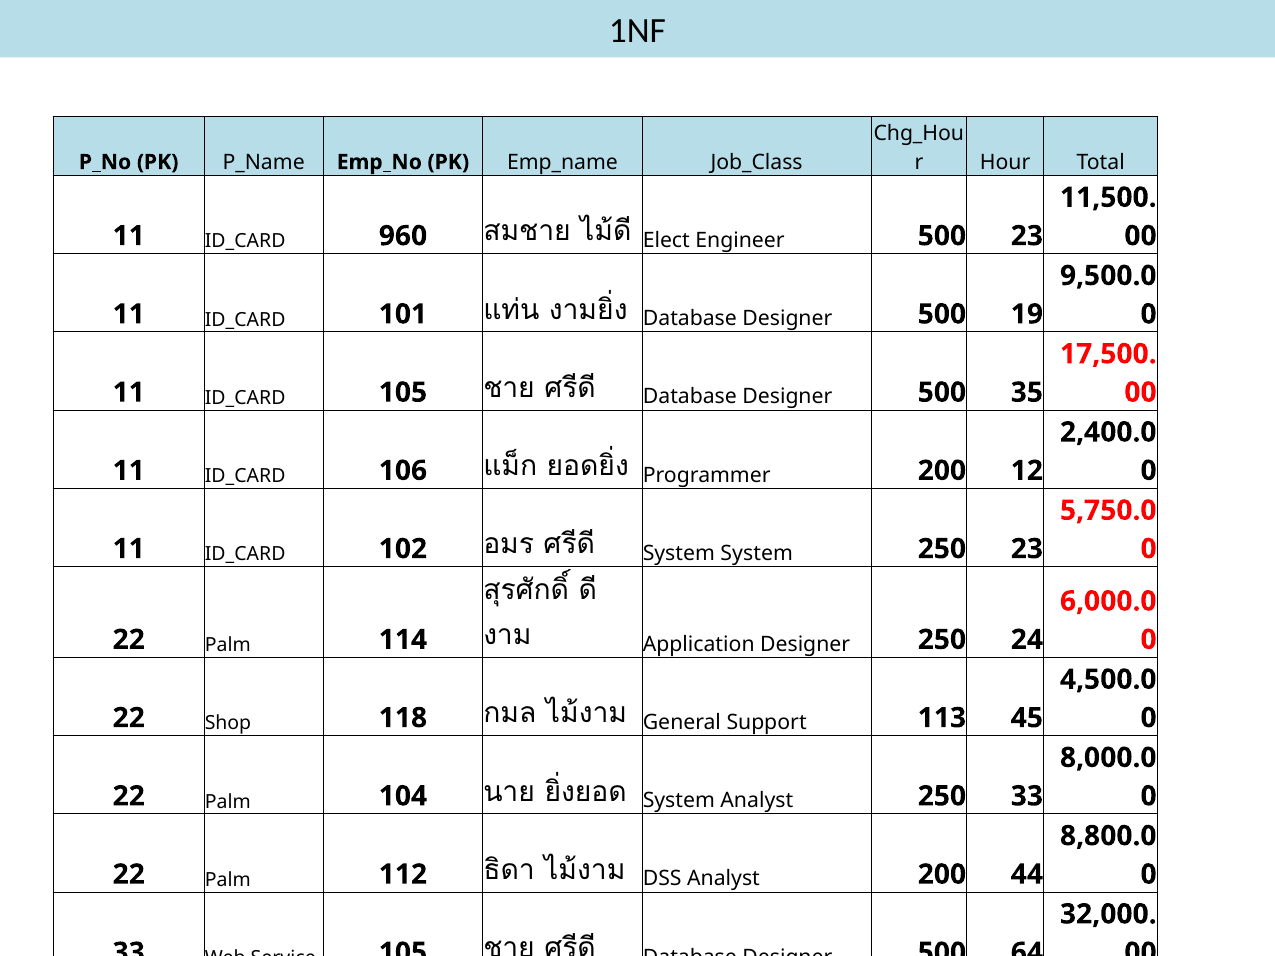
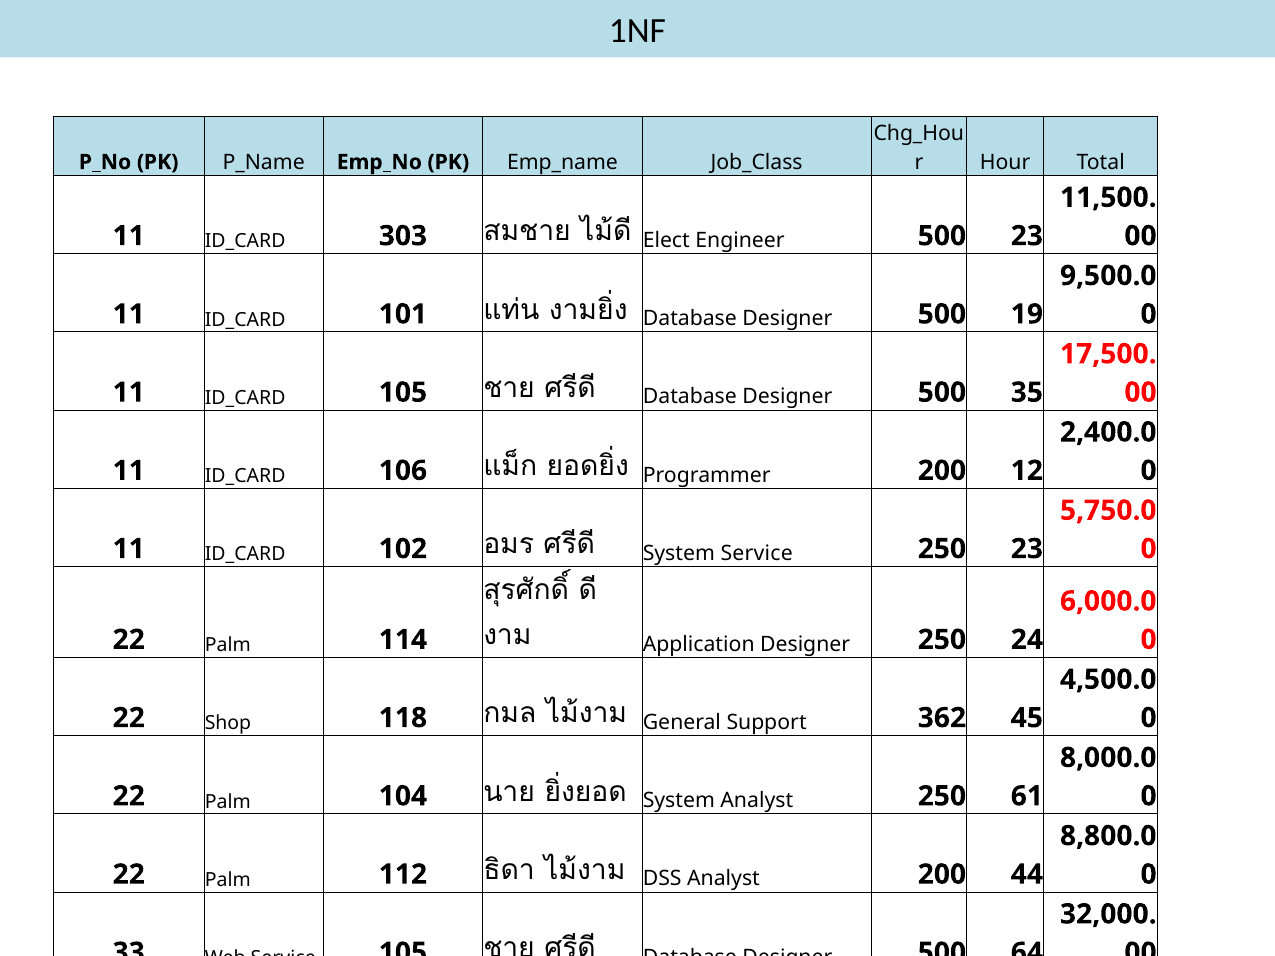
960: 960 -> 303 (403, 236)
System System: System -> Service (757, 553)
Support 113: 113 -> 362 (942, 718)
250 33: 33 -> 61 (1027, 796)
